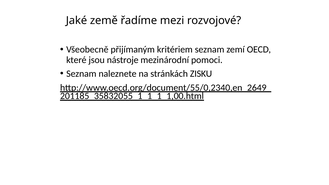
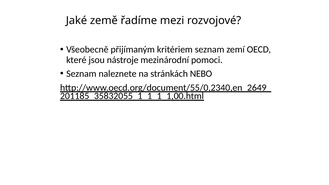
ZISKU: ZISKU -> NEBO (201, 74)
